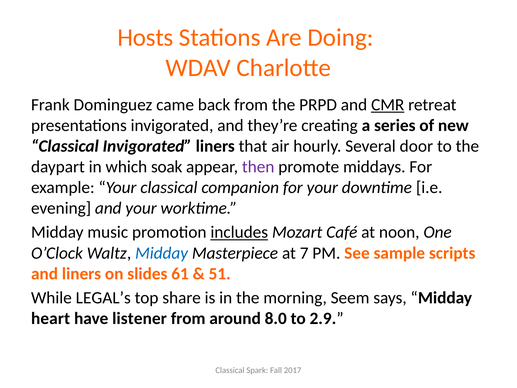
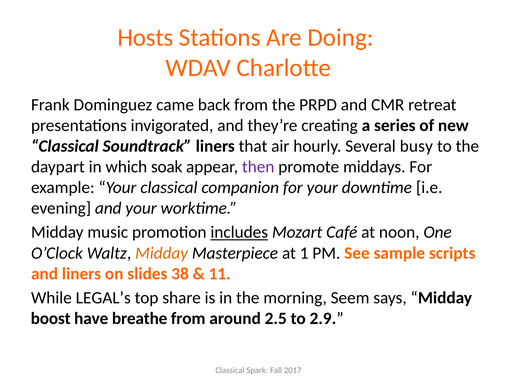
CMR underline: present -> none (388, 105)
Classical Invigorated: Invigorated -> Soundtrack (147, 146)
door: door -> busy (416, 146)
Midday colour: blue -> orange (162, 253)
7: 7 -> 1 (304, 253)
61: 61 -> 38 (180, 273)
51: 51 -> 11 (220, 273)
heart: heart -> boost (51, 318)
listener: listener -> breathe (140, 318)
8.0: 8.0 -> 2.5 (276, 318)
